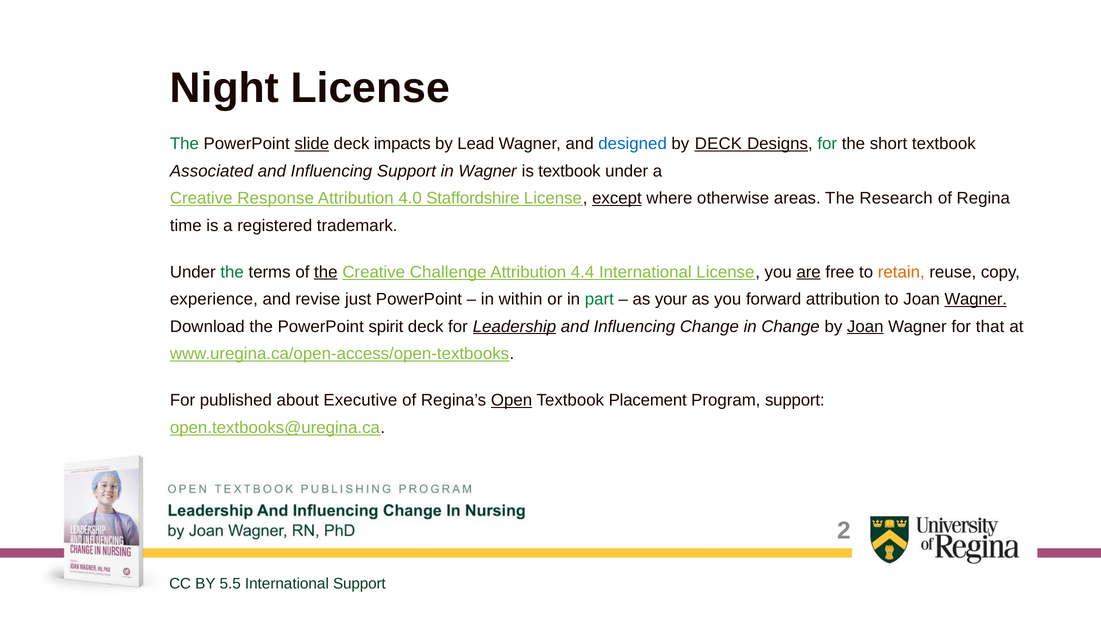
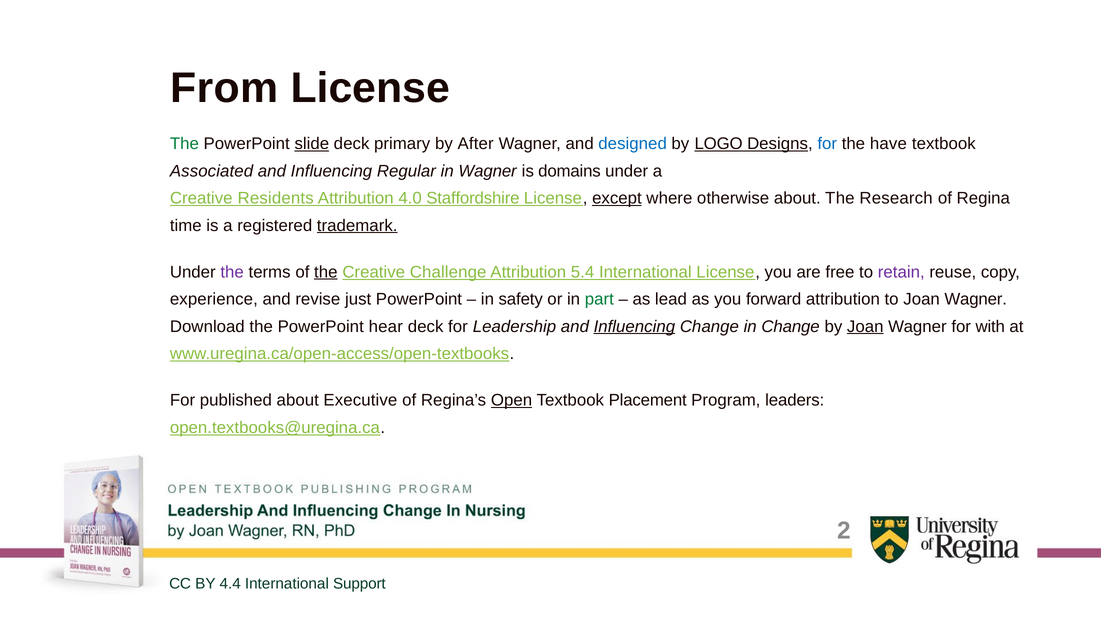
Night: Night -> From (224, 88)
impacts: impacts -> primary (402, 144)
Lead: Lead -> After (476, 144)
by DECK: DECK -> LOGO (719, 144)
for colour: green -> blue (827, 144)
short: short -> have (888, 144)
Influencing Support: Support -> Regular (406, 171)
is textbook: textbook -> domains (569, 171)
Response: Response -> Residents (276, 198)
otherwise areas: areas -> about (797, 198)
trademark underline: none -> present (357, 226)
the colour: green -> purple (232, 272)
4.4: 4.4 -> 5.4 (583, 272)
are underline: present -> none (809, 272)
retain colour: orange -> purple (901, 272)
within: within -> safety (521, 299)
your: your -> lead (671, 299)
Wagner underline: present -> none (976, 299)
spirit: spirit -> hear (386, 327)
Leadership underline: present -> none (515, 327)
Influencing underline: none -> present (634, 327)
that: that -> with (990, 327)
Program support: support -> leaders (795, 400)
5.5: 5.5 -> 4.4 (230, 584)
